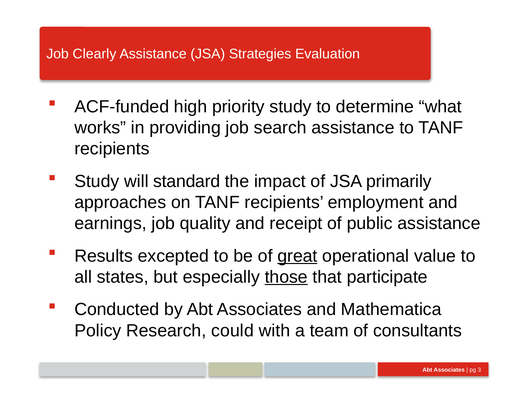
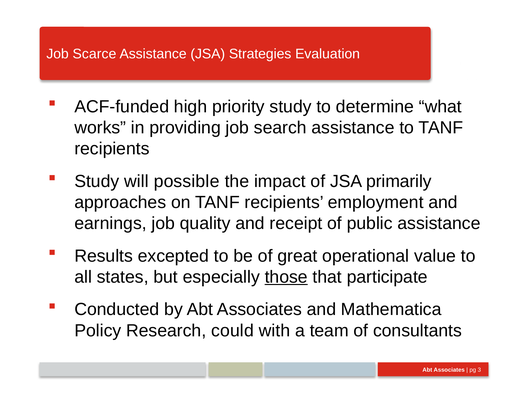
Clearly: Clearly -> Scarce (94, 54)
standard: standard -> possible (187, 181)
great underline: present -> none (297, 256)
